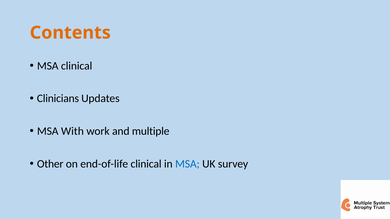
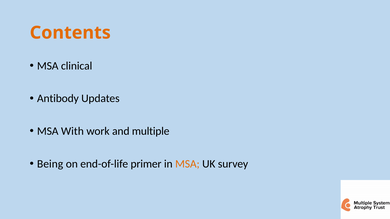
Clinicians: Clinicians -> Antibody (58, 99)
Other: Other -> Being (50, 164)
end-of-life clinical: clinical -> primer (146, 164)
MSA colour: blue -> orange (187, 164)
